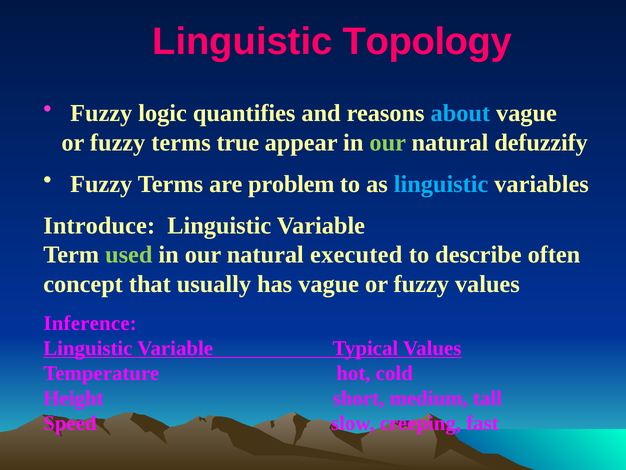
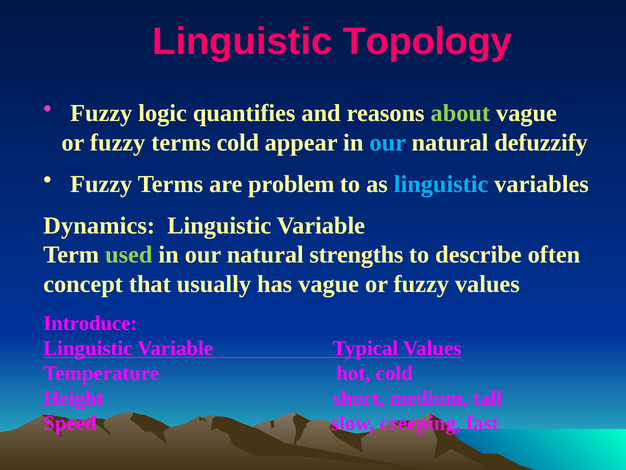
about colour: light blue -> light green (460, 113)
terms true: true -> cold (238, 143)
our colour: light green -> light blue (388, 143)
Introduce: Introduce -> Dynamics (99, 225)
executed: executed -> strengths (356, 255)
Inference: Inference -> Introduce (90, 323)
